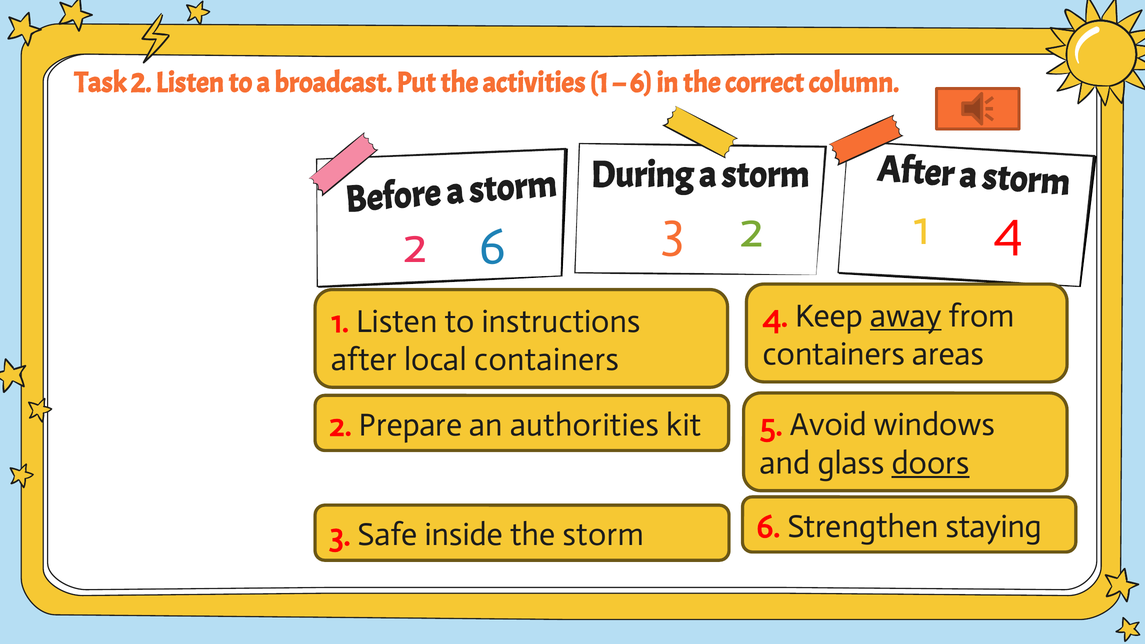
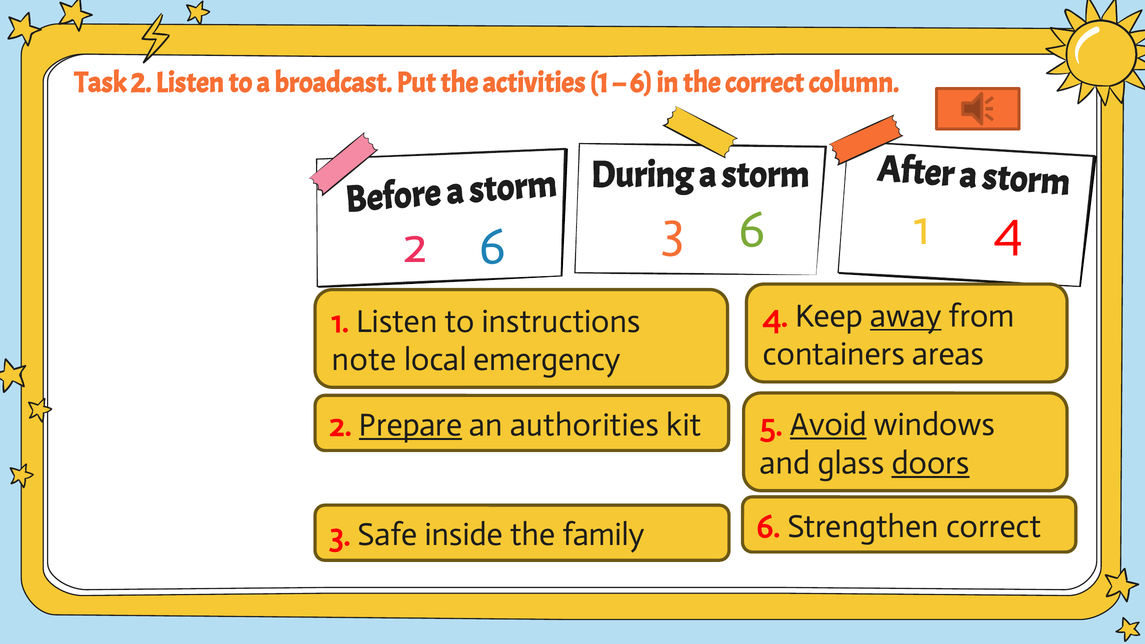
6 2: 2 -> 6 (752, 230)
after: after -> note (364, 360)
local containers: containers -> emergency (547, 360)
Avoid underline: none -> present (828, 425)
Prepare underline: none -> present (411, 425)
Strengthen staying: staying -> correct (994, 527)
the storm: storm -> family (604, 535)
